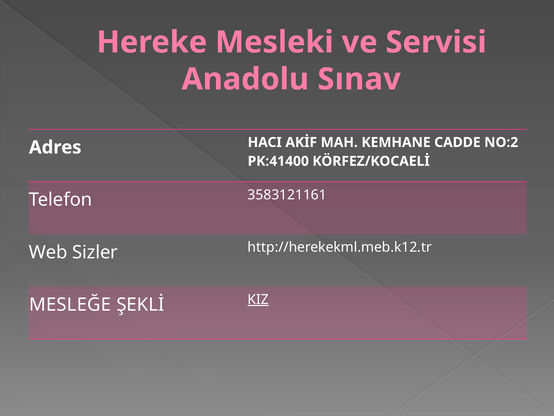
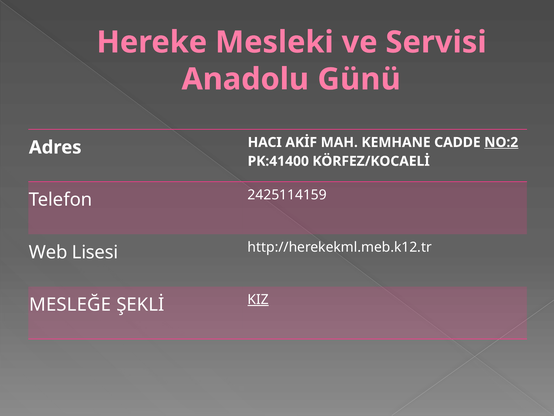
Sınav: Sınav -> Günü (359, 79)
NO:2 underline: none -> present (501, 142)
3583121161: 3583121161 -> 2425114159 (287, 195)
Sizler: Sizler -> Lisesi (95, 252)
